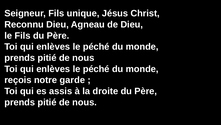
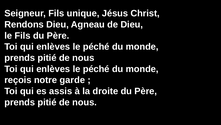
Reconnu: Reconnu -> Rendons (24, 24)
